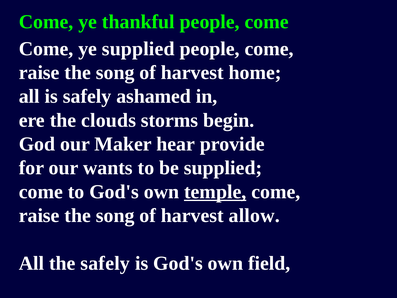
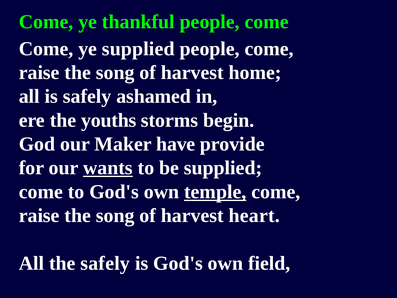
clouds: clouds -> youths (109, 120)
hear: hear -> have (176, 144)
wants underline: none -> present (108, 168)
allow: allow -> heart (254, 215)
